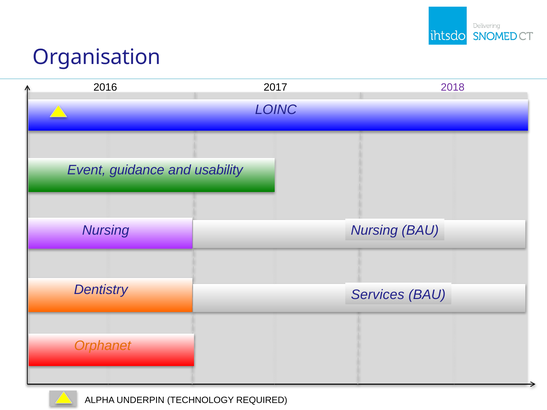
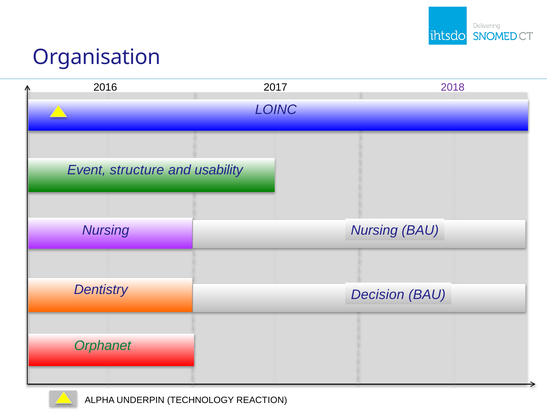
guidance: guidance -> structure (137, 170)
Services: Services -> Decision (378, 295)
Orphanet colour: orange -> green (103, 346)
REQUIRED: REQUIRED -> REACTION (262, 400)
